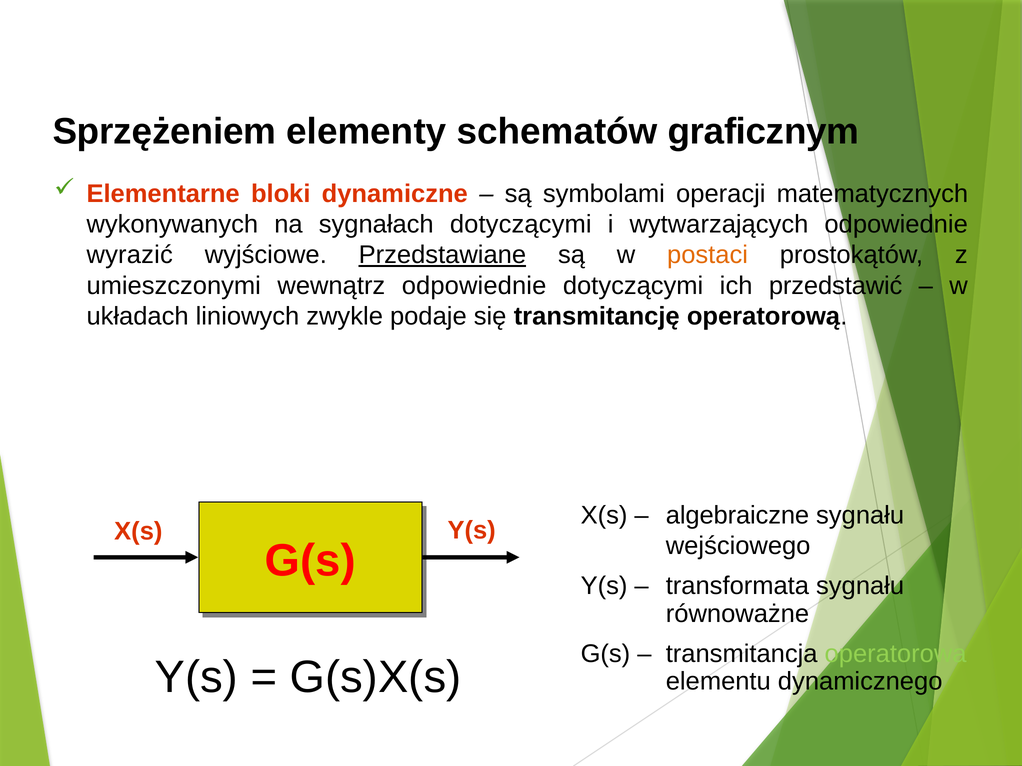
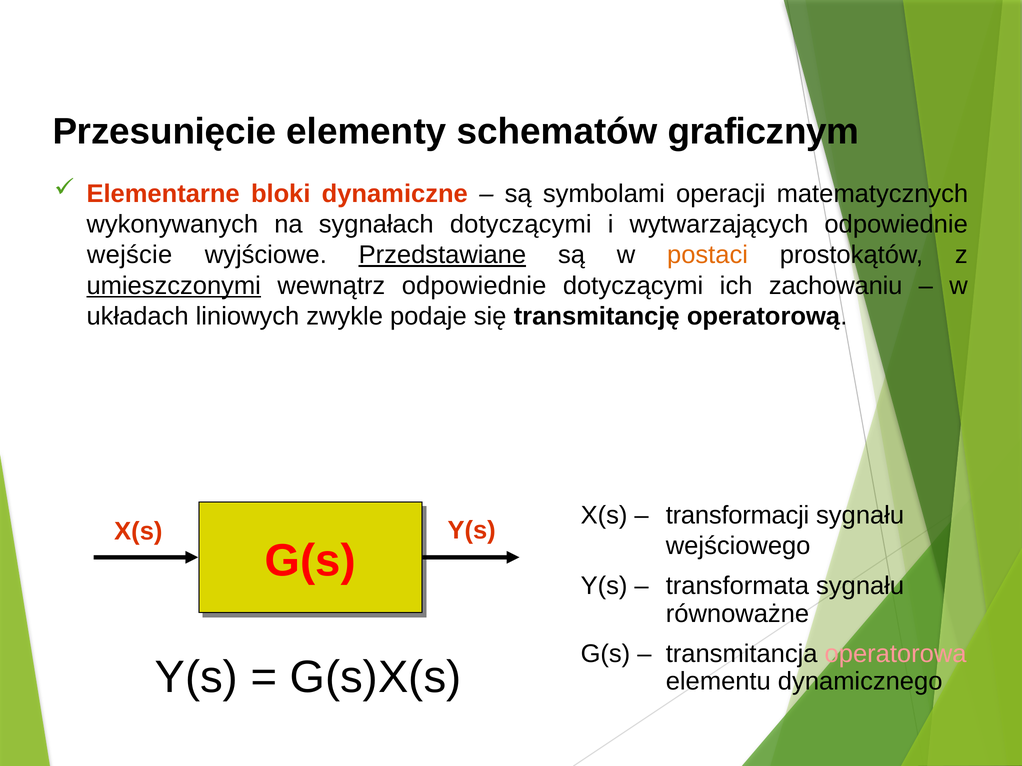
Sprzężeniem: Sprzężeniem -> Przesunięcie (164, 132)
wyrazić: wyrazić -> wejście (130, 255)
umieszczonymi underline: none -> present (174, 286)
przedstawić: przedstawić -> zachowaniu (836, 286)
algebraiczne: algebraiczne -> transformacji (738, 516)
operatorowa colour: light green -> pink (896, 654)
